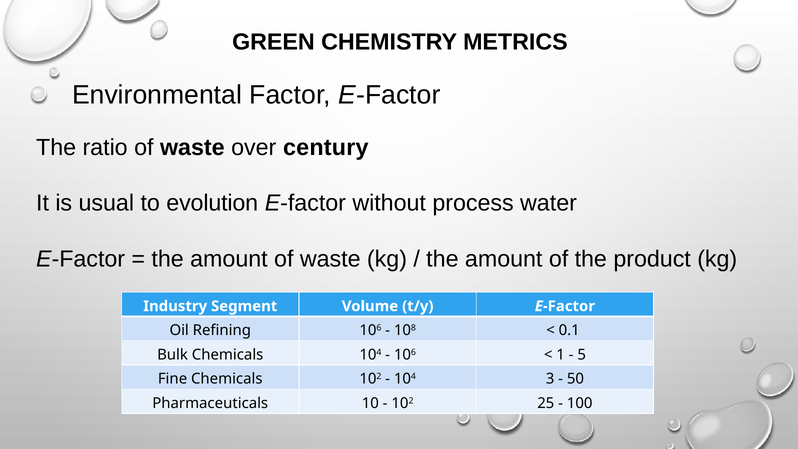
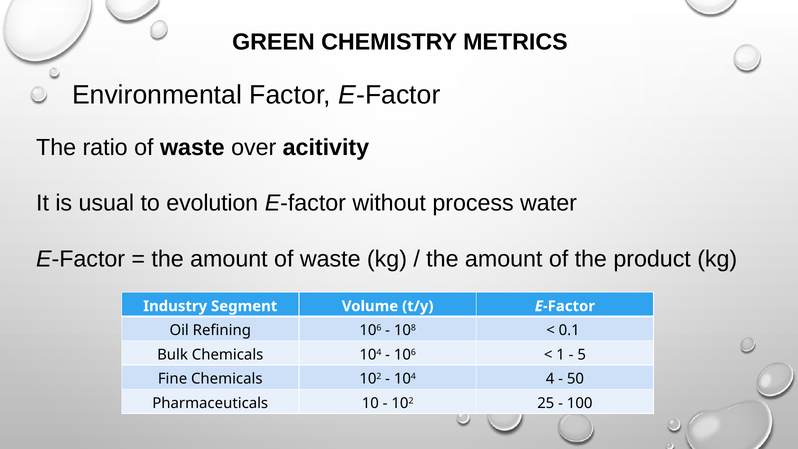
century: century -> acitivity (326, 147)
3: 3 -> 4 (550, 379)
